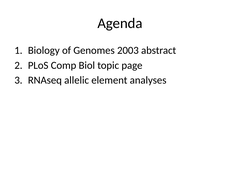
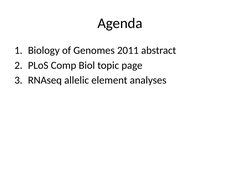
2003: 2003 -> 2011 (128, 50)
